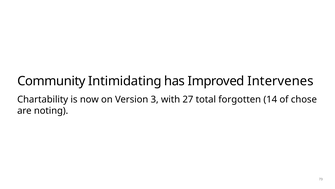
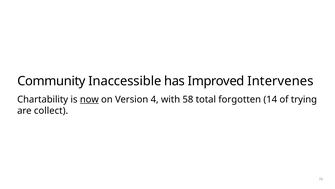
Intimidating: Intimidating -> Inaccessible (125, 81)
now underline: none -> present (89, 99)
3: 3 -> 4 (155, 99)
27: 27 -> 58 (188, 99)
chose: chose -> trying (304, 99)
noting: noting -> collect (51, 111)
